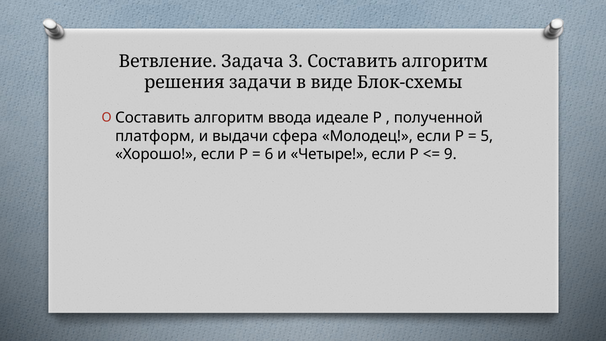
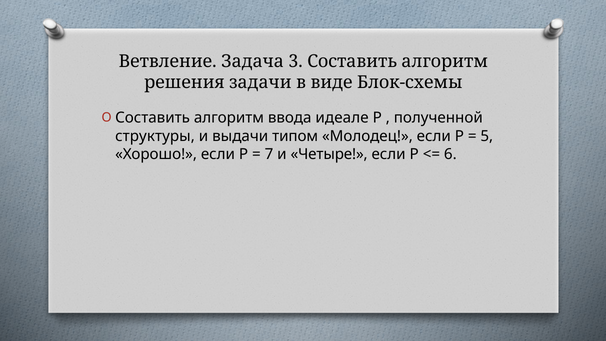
платформ: платформ -> структуры (155, 136)
сфера: сфера -> типом (295, 136)
6: 6 -> 7 (269, 154)
9: 9 -> 6 (450, 154)
